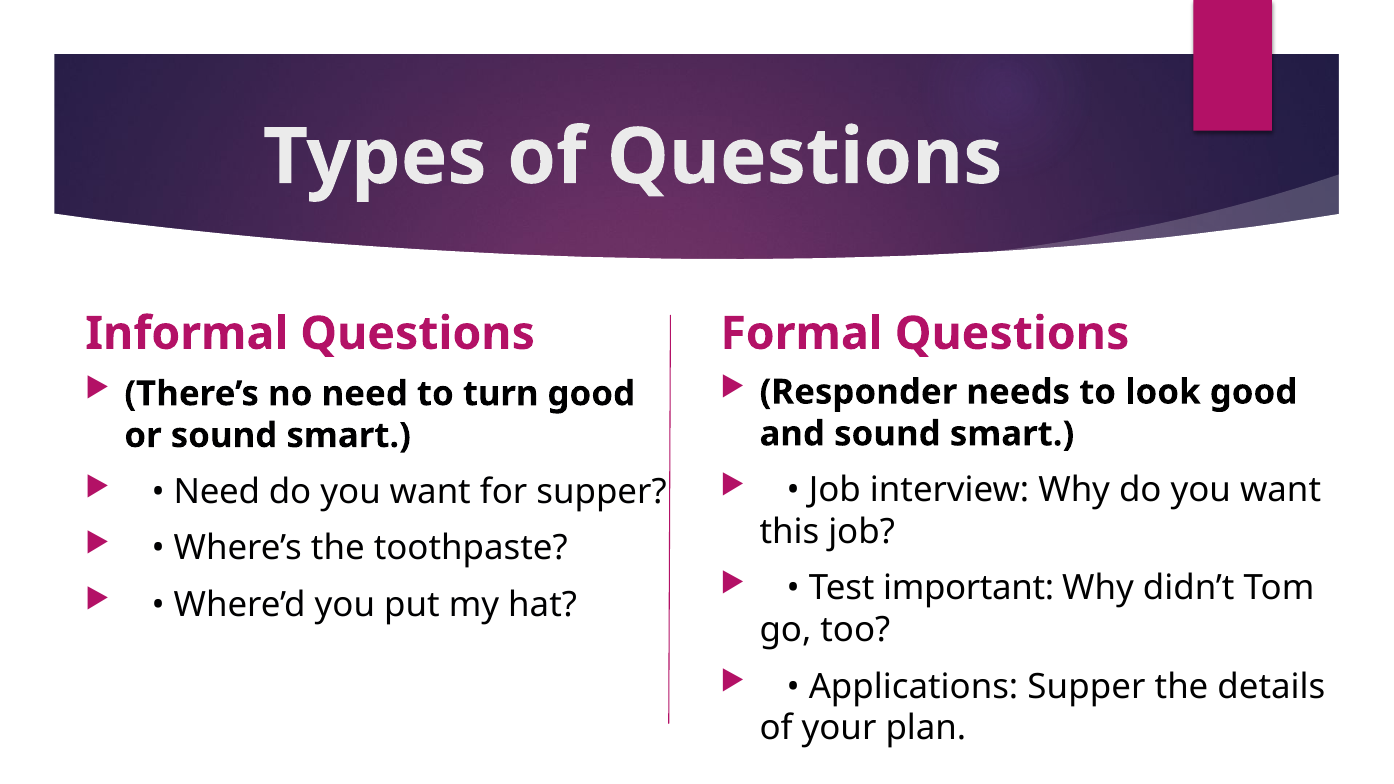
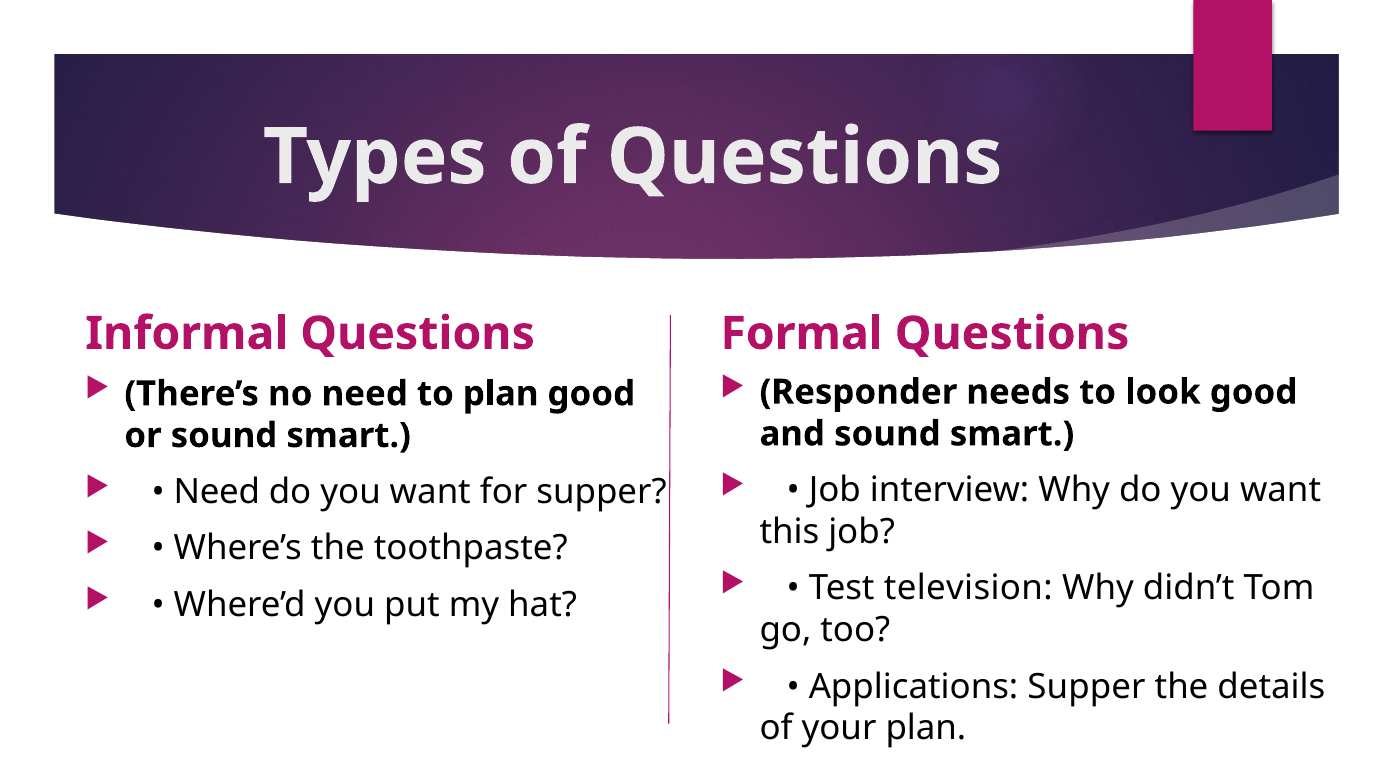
to turn: turn -> plan (501, 394)
important: important -> television (968, 588)
